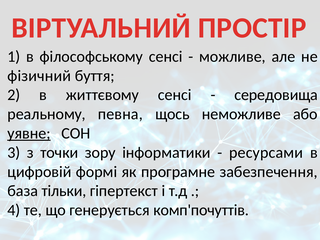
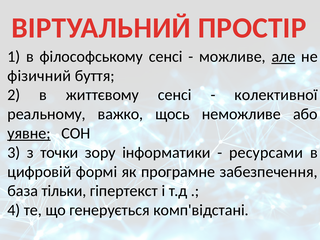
але underline: none -> present (283, 57)
середовища: середовища -> колективної (276, 95)
певна: певна -> важко (120, 114)
комп'почуттів: комп'почуттів -> комп'відстані (201, 210)
